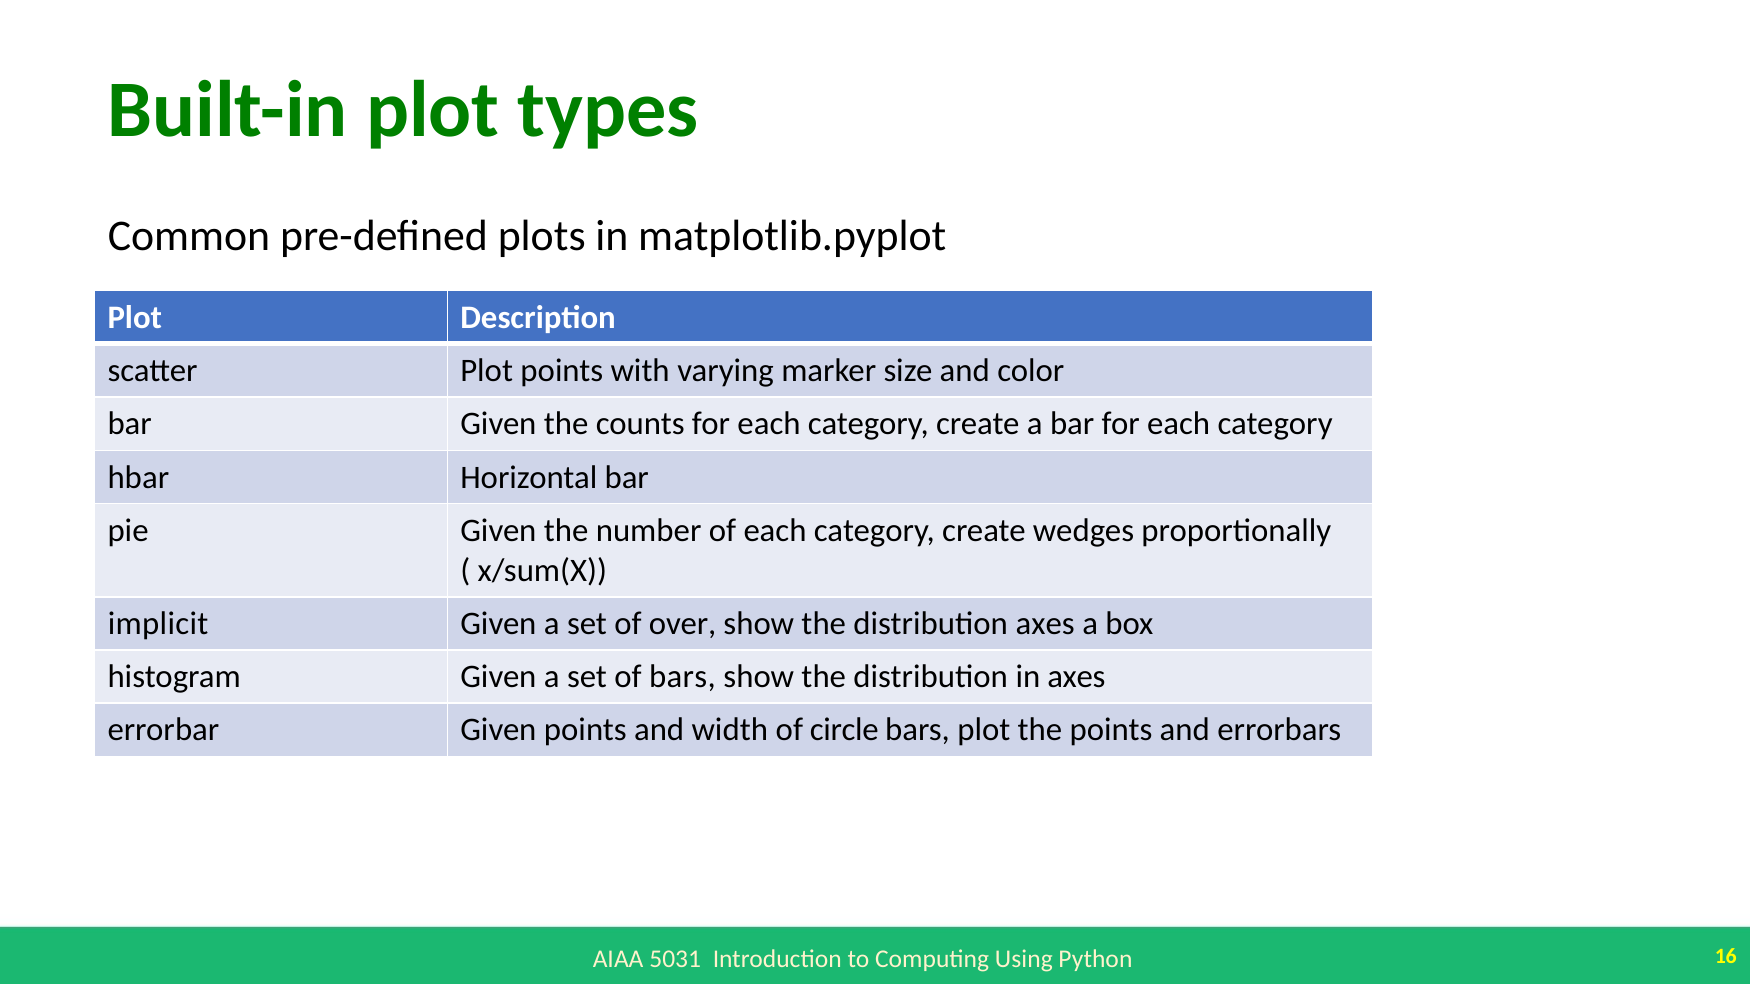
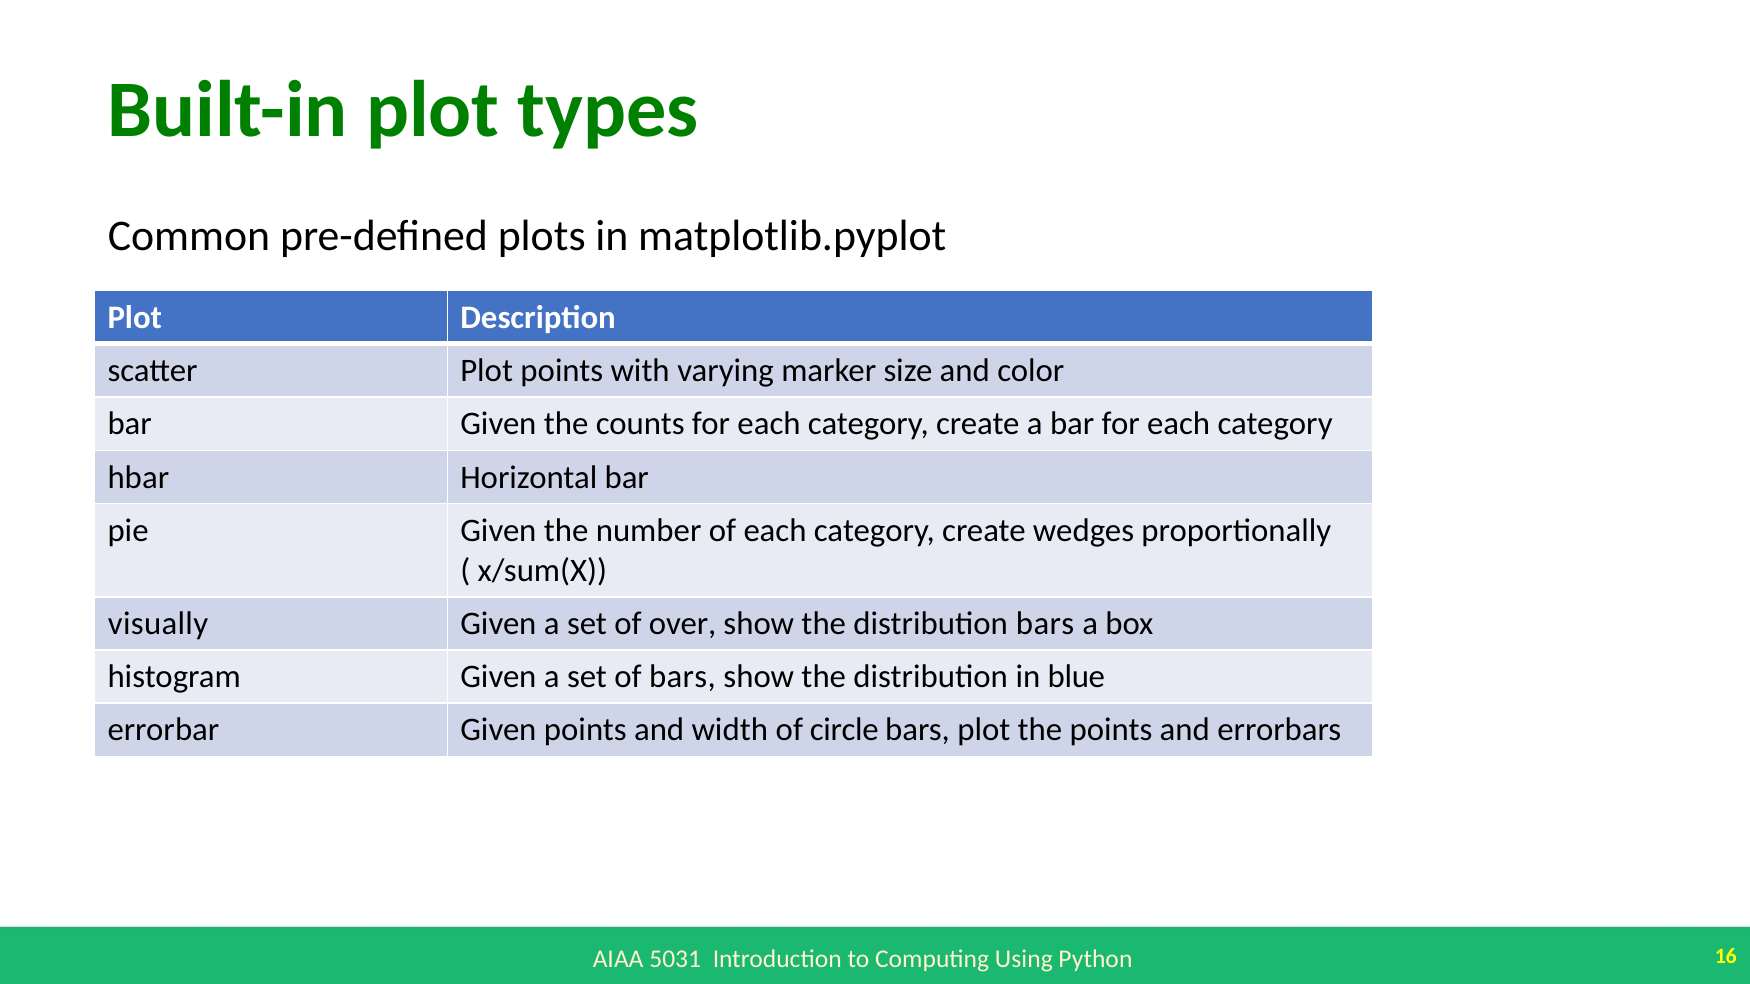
implicit: implicit -> visually (158, 624)
distribution axes: axes -> bars (1045, 624)
in axes: axes -> blue (1076, 677)
